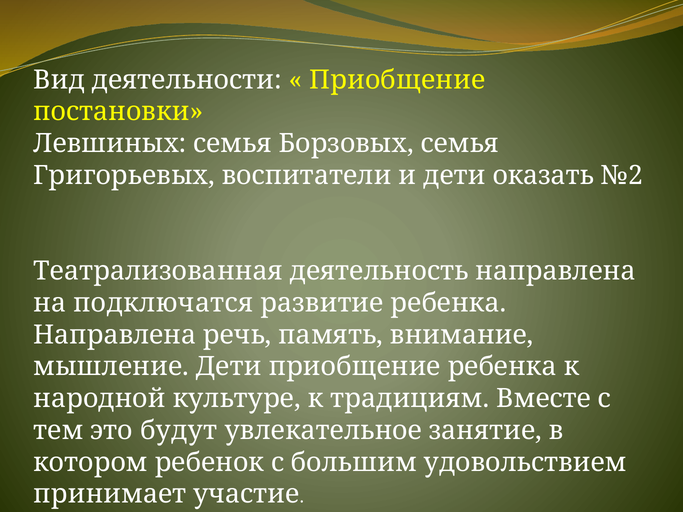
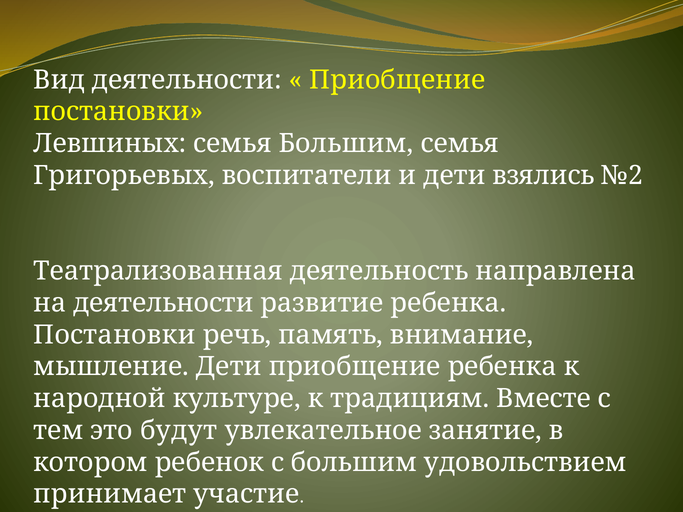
семья Борзовых: Борзовых -> Большим (346, 144)
оказать: оказать -> взялись (543, 176)
на подключатся: подключатся -> деятельности (163, 303)
Направлена: Направлена -> Постановки (115, 335)
